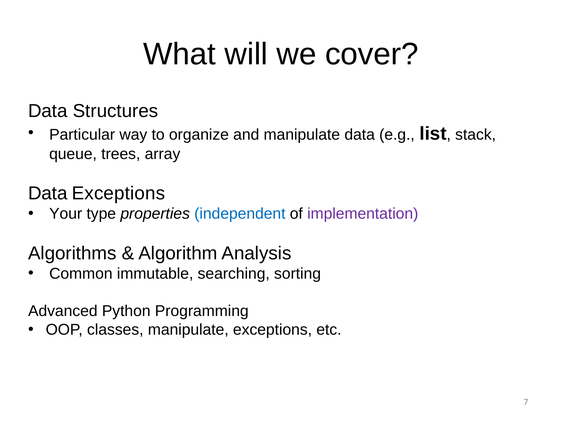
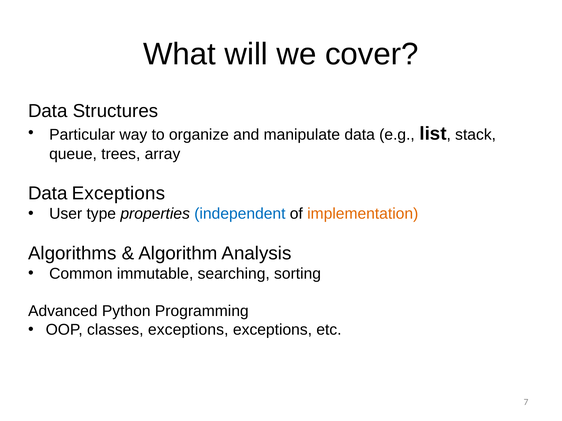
Your: Your -> User (66, 214)
implementation colour: purple -> orange (363, 214)
classes manipulate: manipulate -> exceptions (188, 330)
